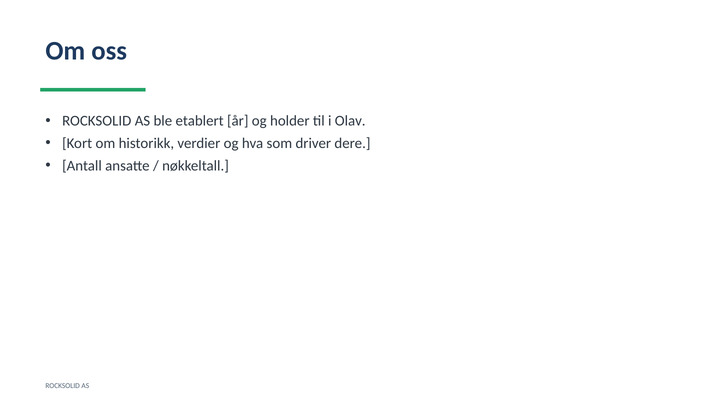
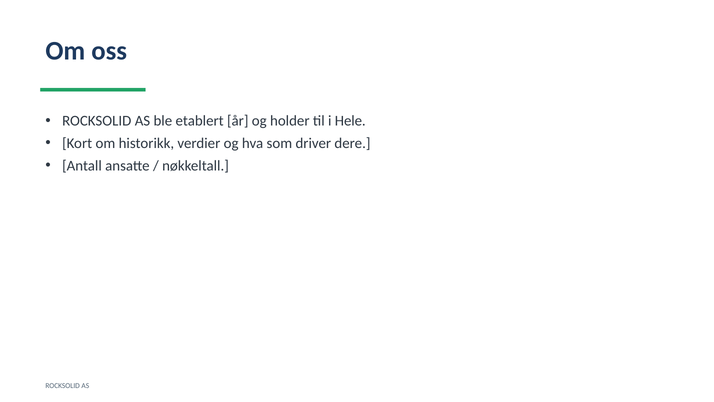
Olav: Olav -> Hele (350, 121)
